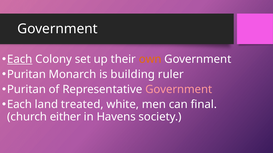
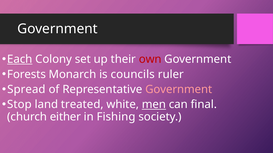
own colour: orange -> red (150, 59)
Puritan: Puritan -> Forests (27, 75)
building: building -> councils (133, 75)
Puritan: Puritan -> Spread (26, 90)
Each: Each -> Stop (19, 105)
men underline: none -> present (154, 105)
Havens: Havens -> Fishing (116, 117)
